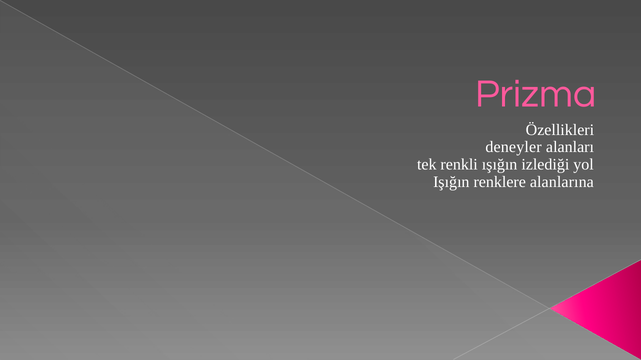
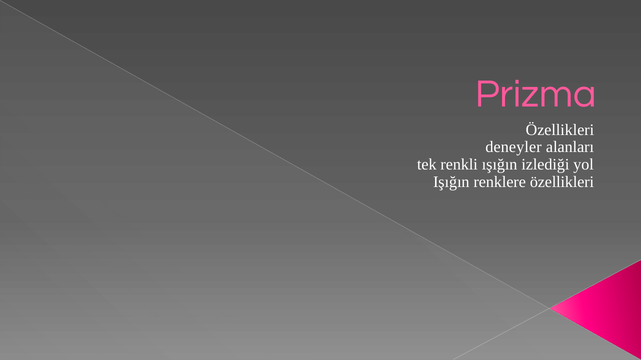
renklere alanlarına: alanlarına -> özellikleri (562, 182)
